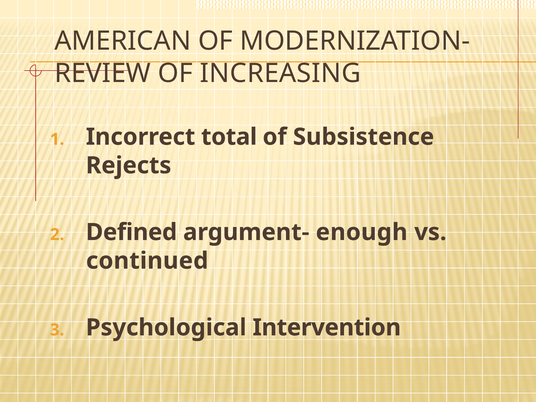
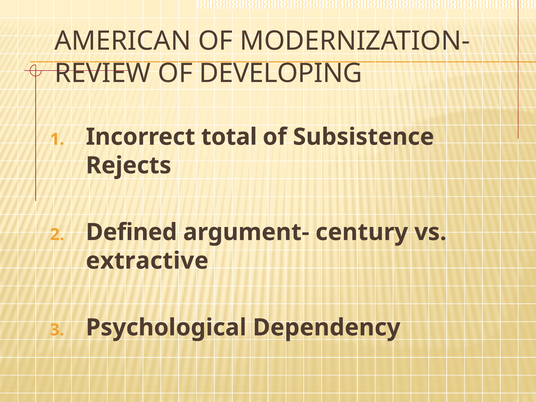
INCREASING: INCREASING -> DEVELOPING (281, 73)
enough: enough -> century (362, 232)
continued: continued -> extractive (147, 261)
Intervention: Intervention -> Dependency (327, 328)
